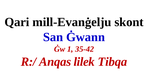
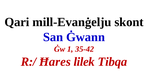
Anqas: Anqas -> Ħares (55, 61)
